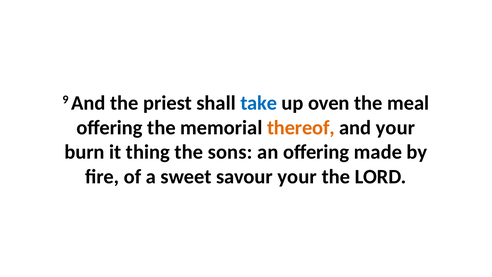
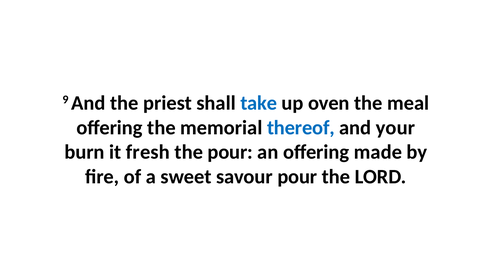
thereof colour: orange -> blue (301, 127)
thing: thing -> fresh (148, 152)
the sons: sons -> pour (230, 152)
savour your: your -> pour (297, 177)
